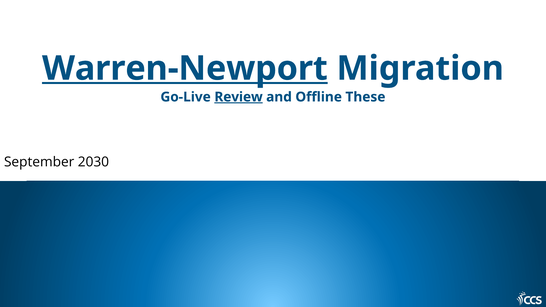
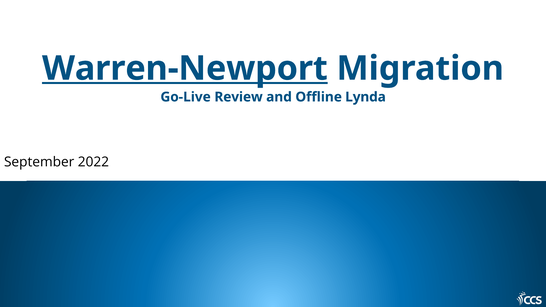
Review underline: present -> none (239, 97)
These: These -> Lynda (366, 97)
2030: 2030 -> 2022 (93, 162)
